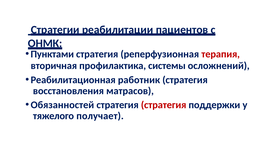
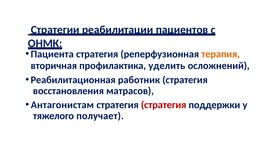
Пунктами: Пунктами -> Пациента (52, 54)
терапия colour: red -> orange (221, 54)
системы: системы -> уделить (167, 66)
Обязанностей: Обязанностей -> Антагонистам (62, 105)
